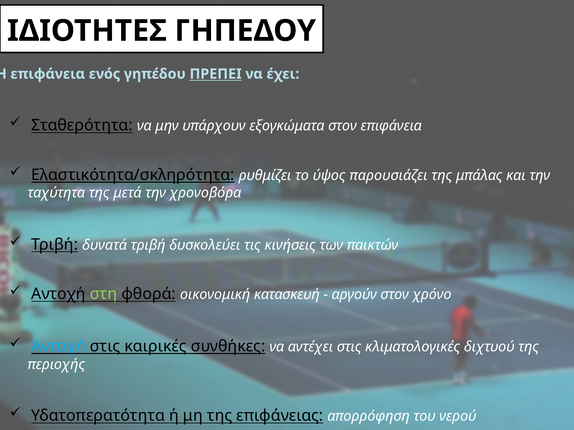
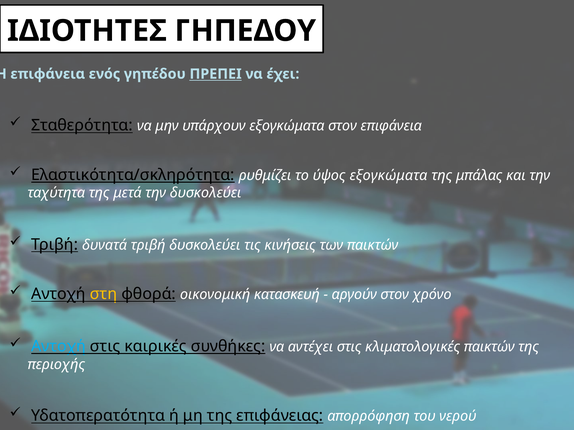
ύψος παρουσιάζει: παρουσιάζει -> εξογκώματα (388, 176)
την χρονοβόρα: χρονοβόρα -> δυσκολεύει (206, 193)
στη colour: light green -> yellow (104, 294)
κλιματολογικές διχτυού: διχτυού -> παικτών (489, 347)
